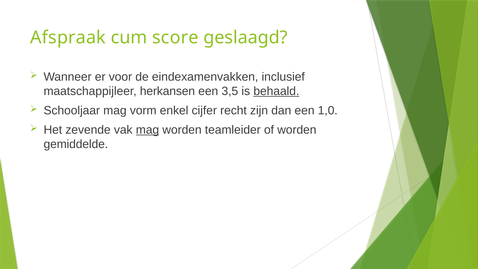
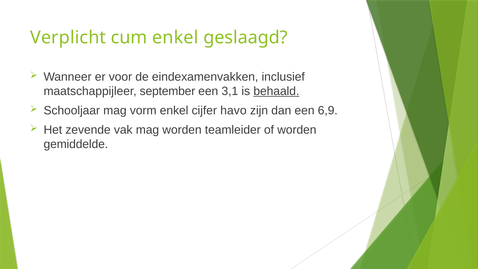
Afspraak: Afspraak -> Verplicht (68, 38)
cum score: score -> enkel (175, 38)
herkansen: herkansen -> september (167, 91)
3,5: 3,5 -> 3,1 (230, 91)
recht: recht -> havo (233, 111)
1,0: 1,0 -> 6,9 (328, 111)
mag underline: present -> none (148, 130)
